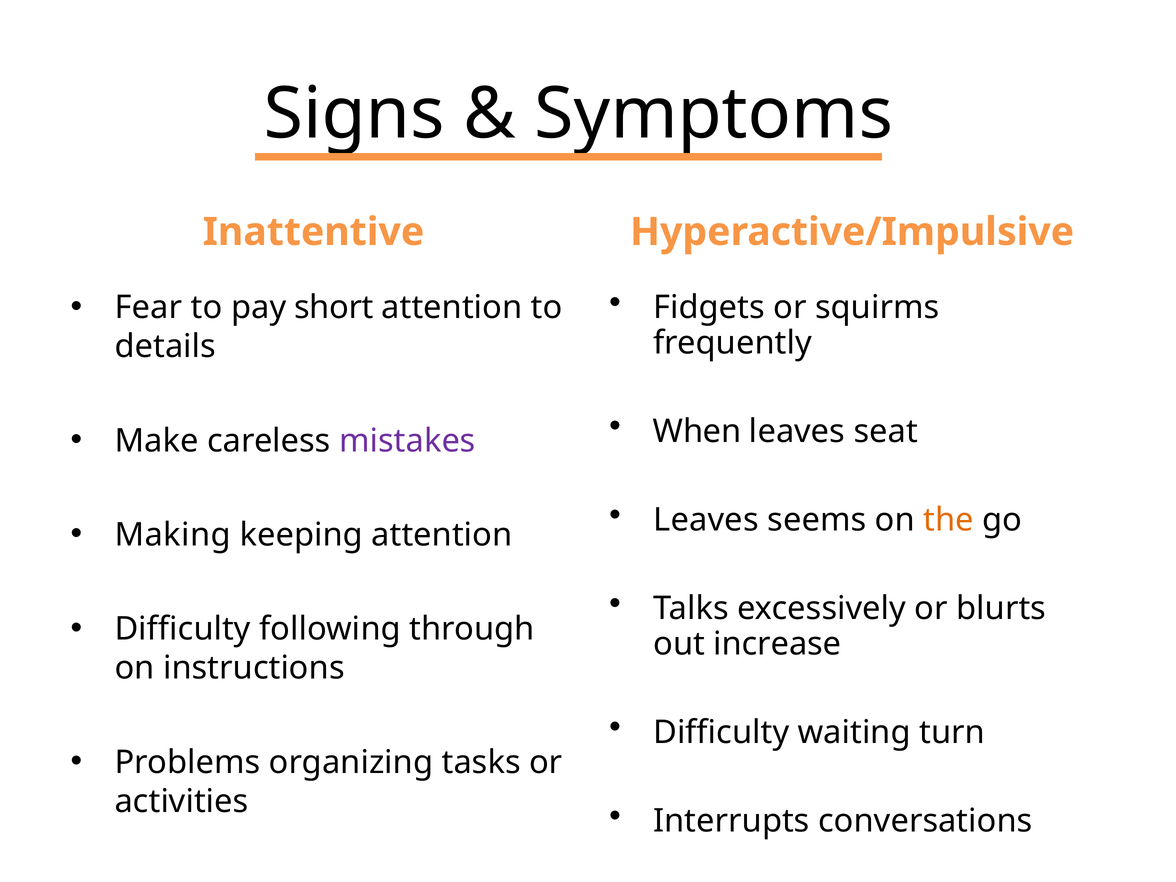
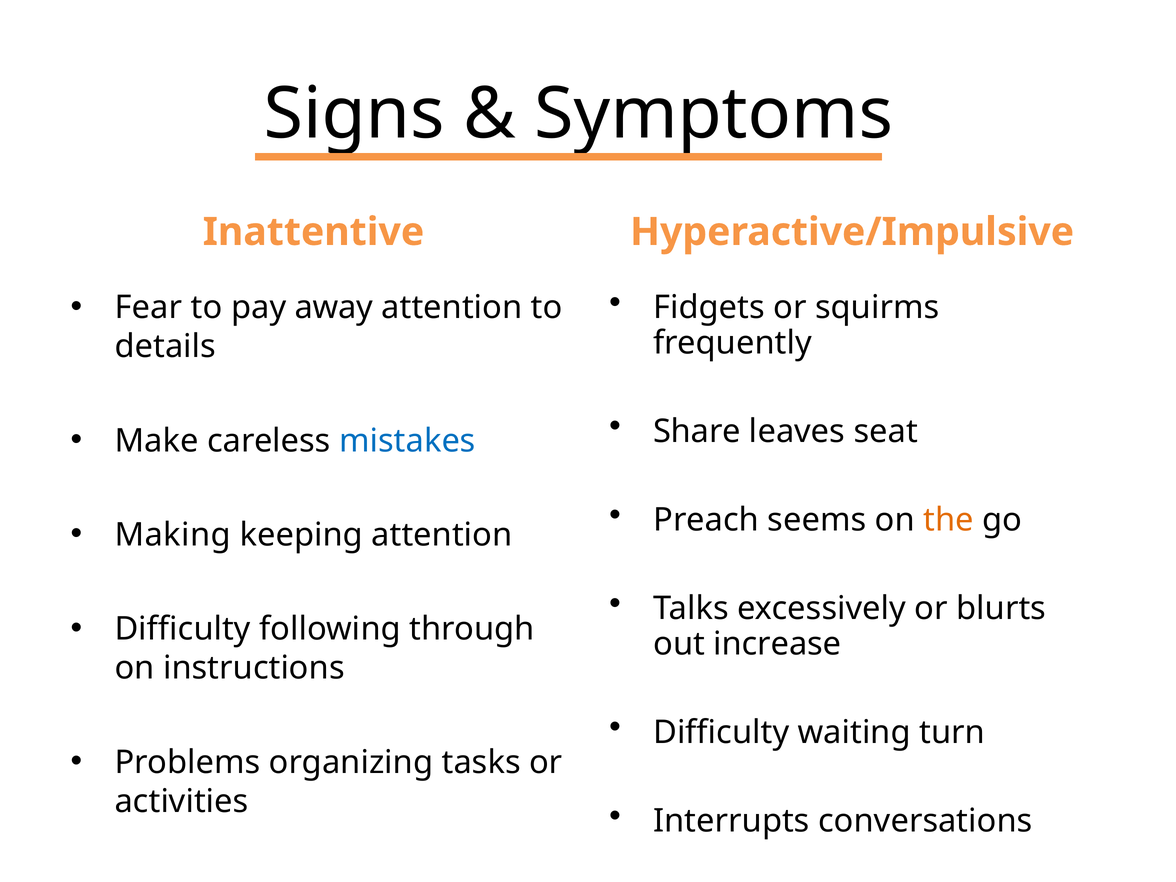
short: short -> away (334, 307)
When: When -> Share (697, 431)
mistakes colour: purple -> blue (407, 441)
Leaves: Leaves -> Preach (706, 520)
